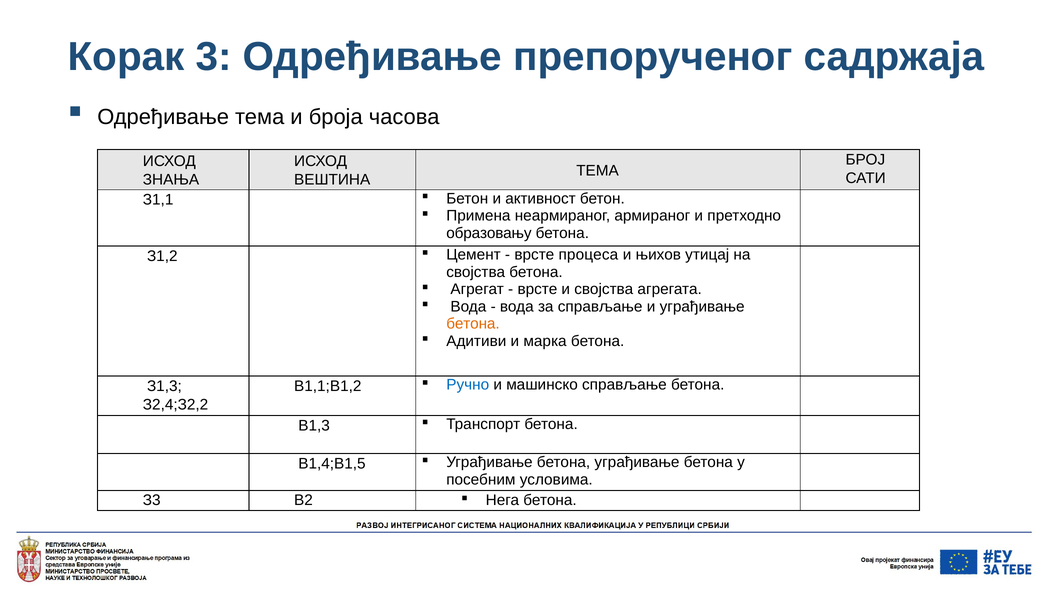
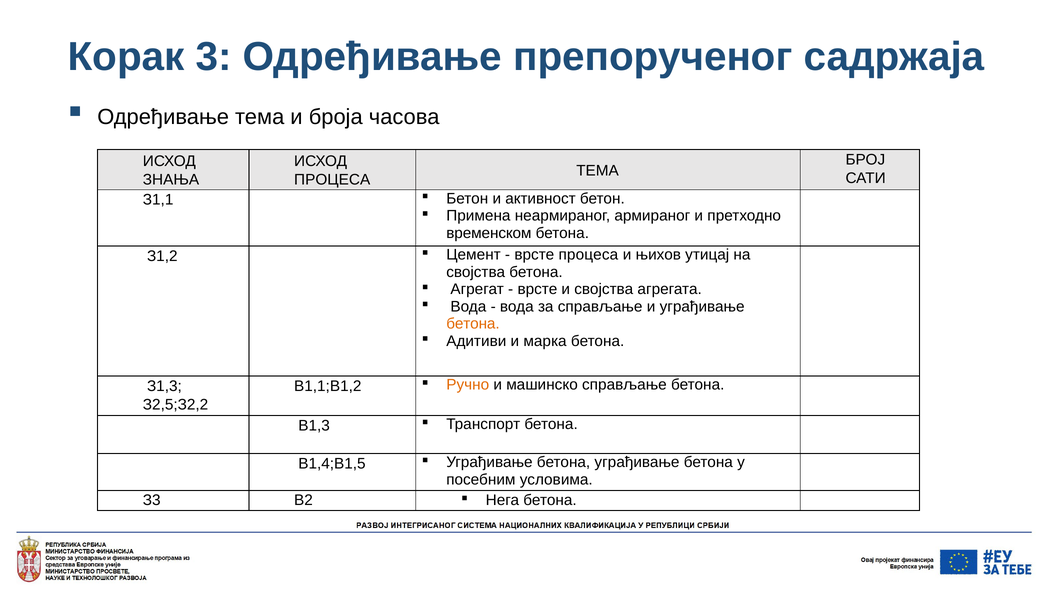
ВЕШТИНА: ВЕШТИНА -> ПРОЦЕСА (332, 180)
образовању: образовању -> временском (489, 233)
Ручно colour: blue -> orange (468, 385)
З2,4;З2,2: З2,4;З2,2 -> З2,5;З2,2 (176, 405)
